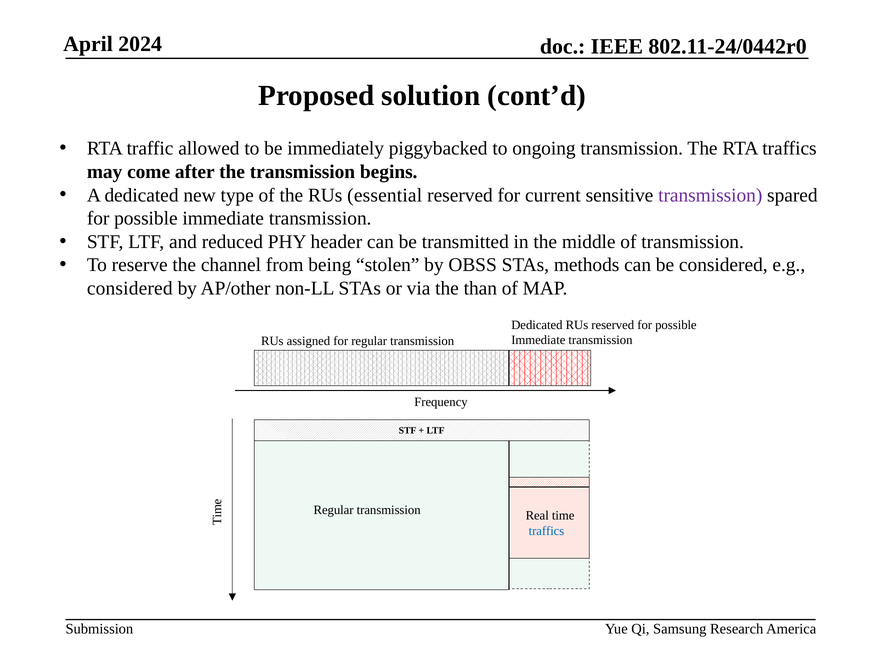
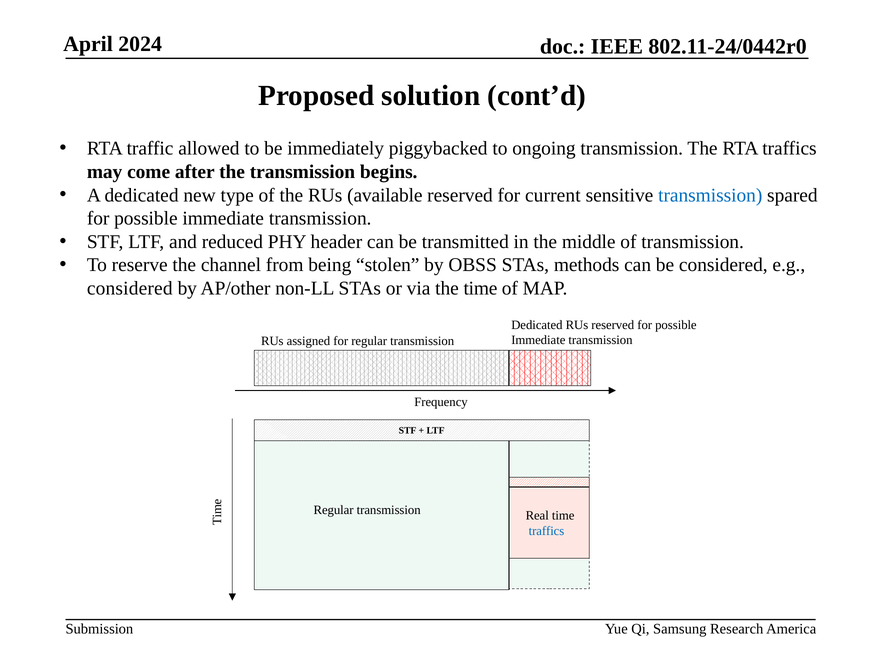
essential: essential -> available (385, 195)
transmission colour: purple -> blue (710, 195)
the than: than -> time (480, 288)
